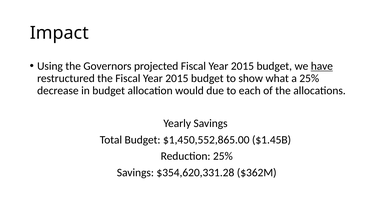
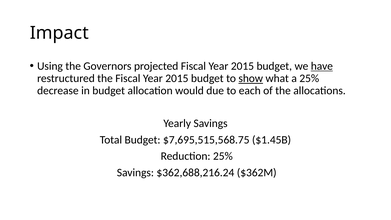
show underline: none -> present (251, 78)
$1,450,552,865.00: $1,450,552,865.00 -> $7,695,515,568.75 (206, 140)
$354,620,331.28: $354,620,331.28 -> $362,688,216.24 (195, 173)
